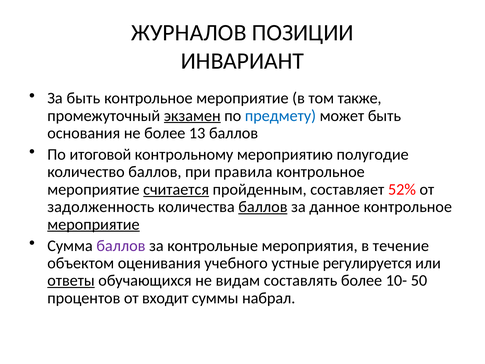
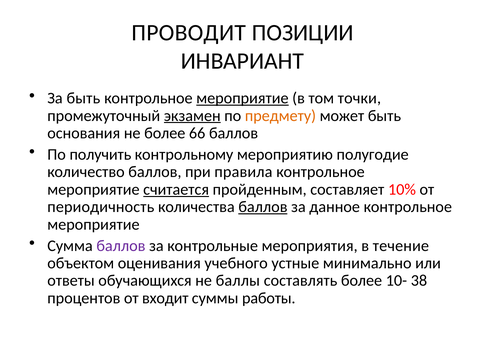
ЖУРНАЛОВ: ЖУРНАЛОВ -> ПРОВОДИТ (189, 33)
мероприятие underline: none -> present (242, 98)
также: также -> точки (359, 98)
предмету colour: blue -> orange (280, 116)
13: 13 -> 66 (197, 133)
итоговой: итоговой -> получить (100, 154)
52%: 52% -> 10% (402, 189)
задолженность: задолженность -> периодичность (101, 207)
мероприятие underline: present -> none (93, 224)
регулируется: регулируется -> минимально (367, 263)
ответы underline: present -> none (71, 280)
видам: видам -> баллы (238, 280)
50: 50 -> 38 (419, 280)
набрал: набрал -> работы (269, 298)
